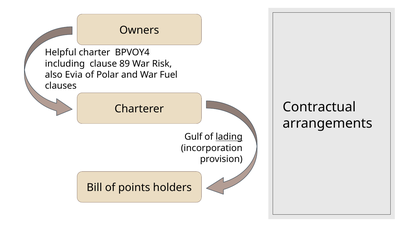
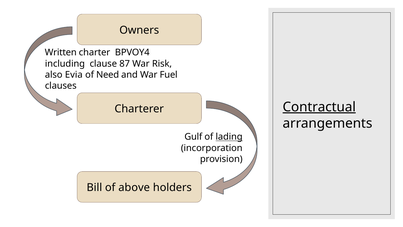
Helpful: Helpful -> Written (61, 52)
89: 89 -> 87 (125, 64)
Polar: Polar -> Need (108, 75)
Contractual underline: none -> present (319, 107)
points: points -> above (134, 187)
